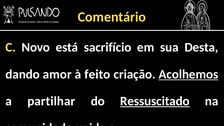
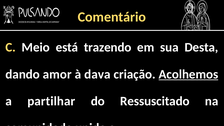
Novo: Novo -> Meio (36, 47)
sacrifício: sacrifício -> trazendo (108, 47)
feito: feito -> dava (97, 74)
Ressuscitado underline: present -> none (155, 101)
